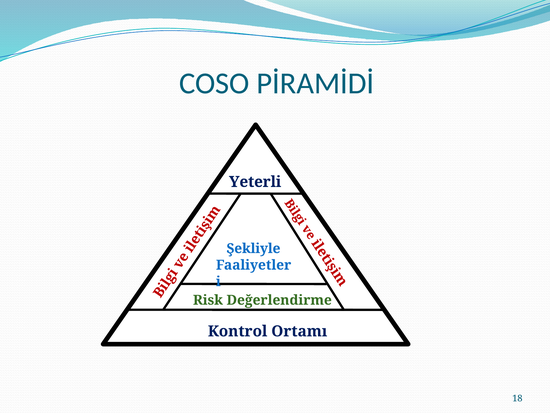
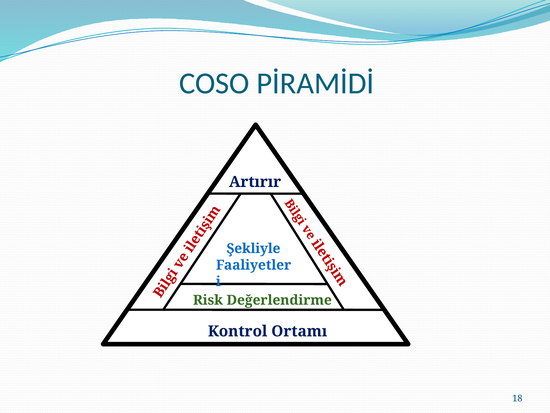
Yeterli: Yeterli -> Artırır (255, 182)
